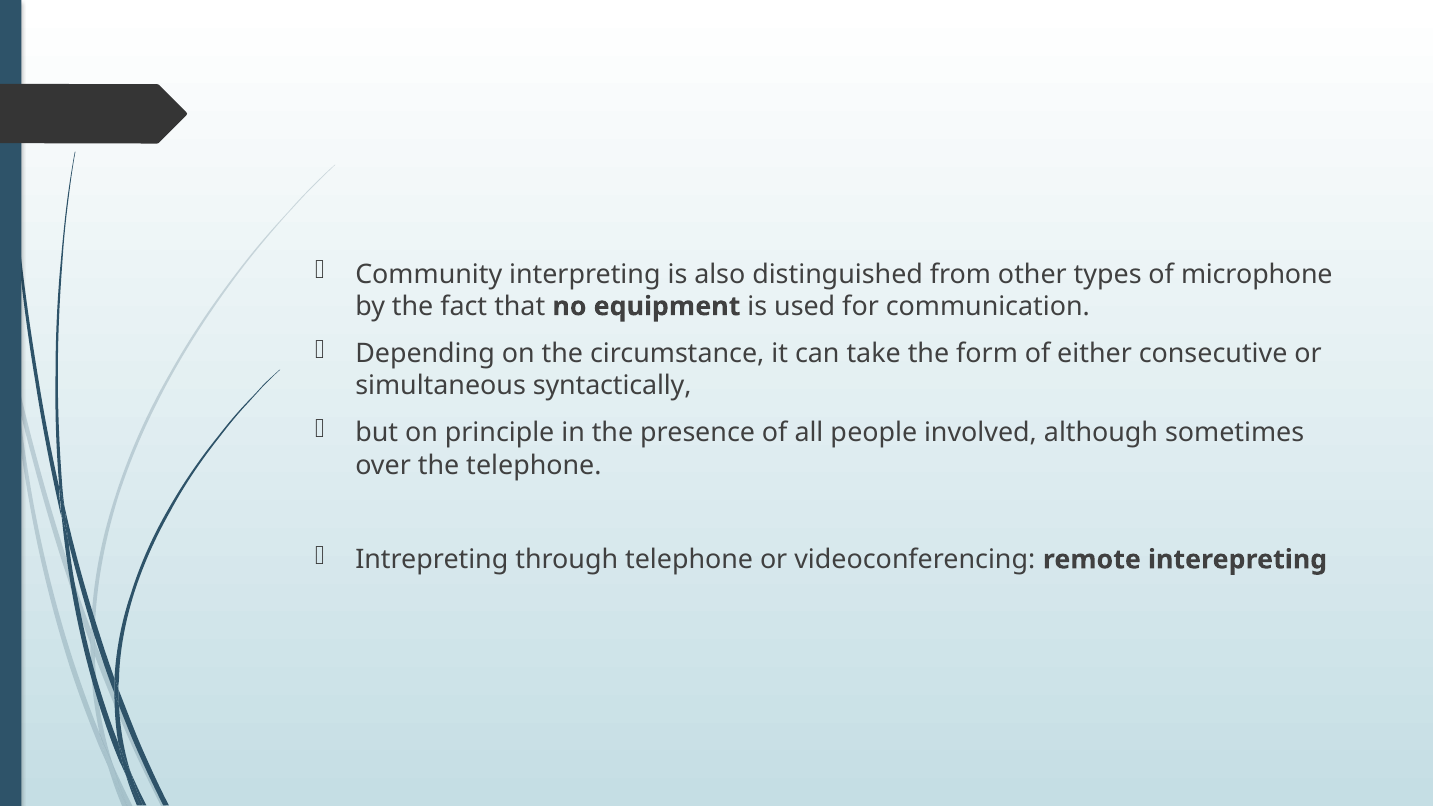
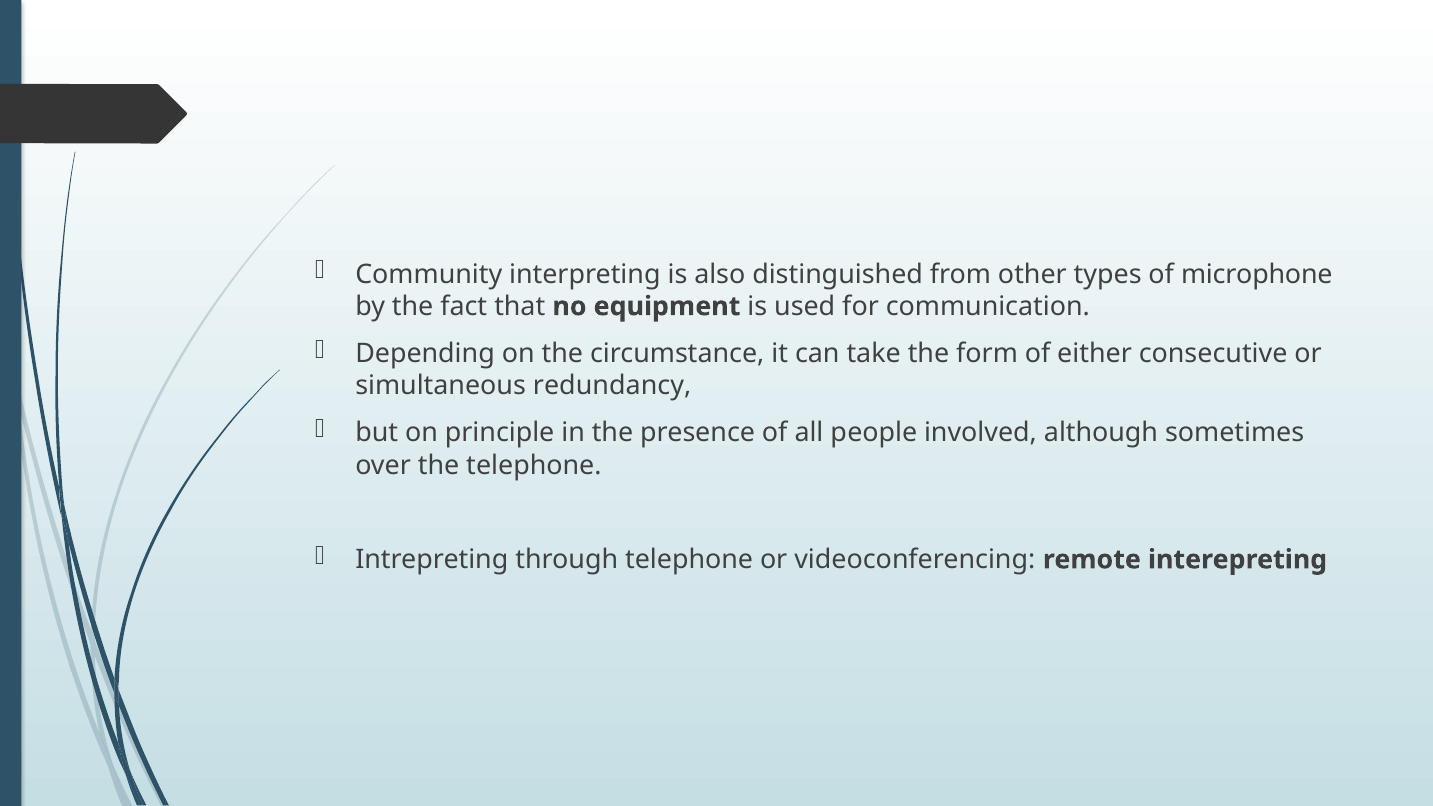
syntactically: syntactically -> redundancy (612, 386)
